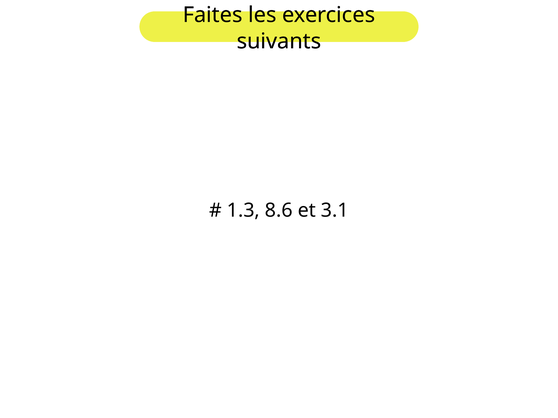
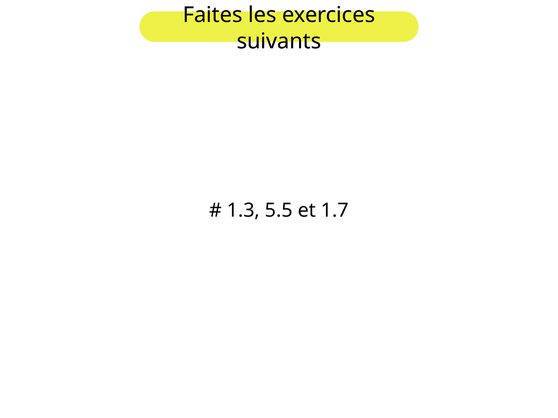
8.6: 8.6 -> 5.5 (279, 211)
3.1: 3.1 -> 1.7 (335, 211)
